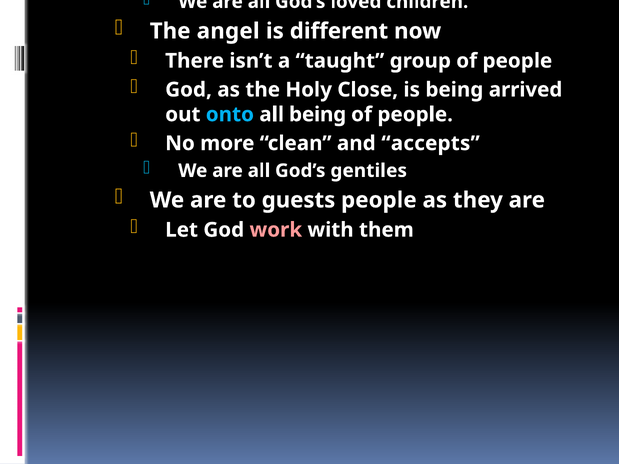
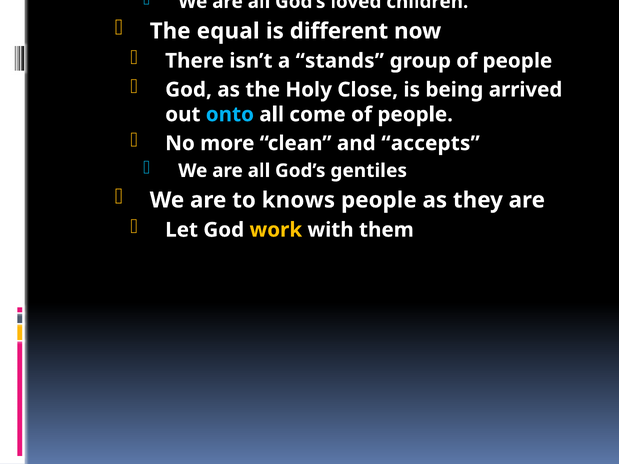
angel: angel -> equal (228, 31)
a taught: taught -> stands (340, 61)
all being: being -> come (317, 115)
to guests: guests -> knows (298, 200)
work colour: pink -> yellow (276, 230)
